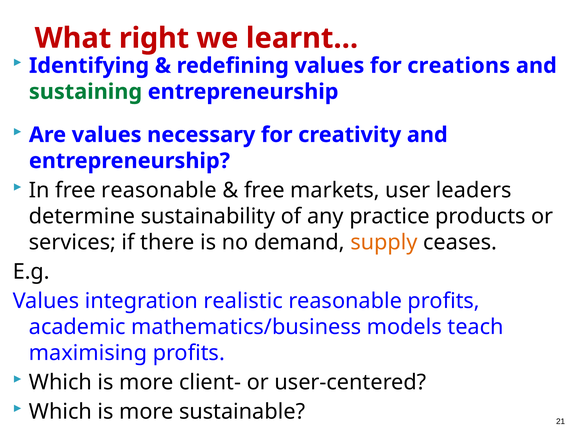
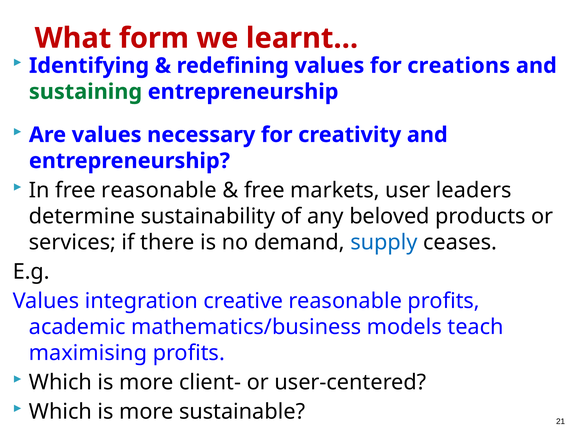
right: right -> form (154, 38)
practice: practice -> beloved (389, 216)
supply colour: orange -> blue (384, 242)
realistic: realistic -> creative (243, 301)
